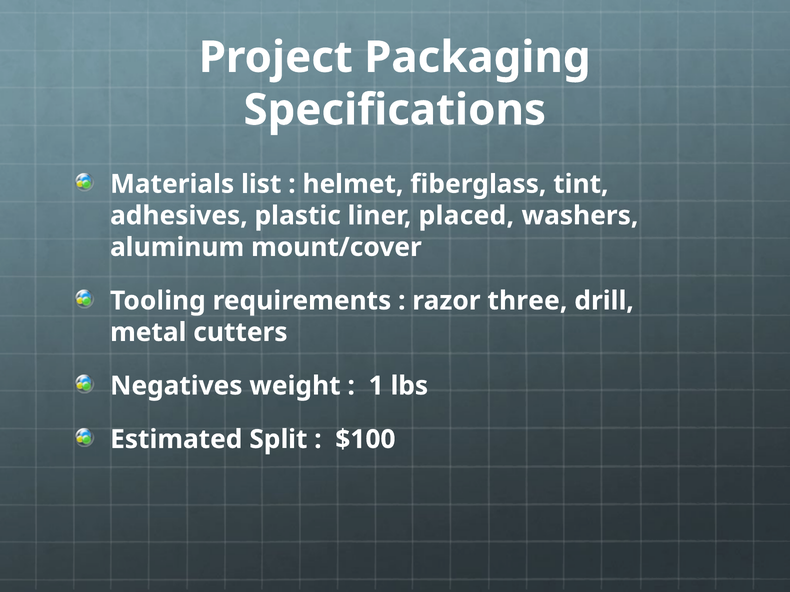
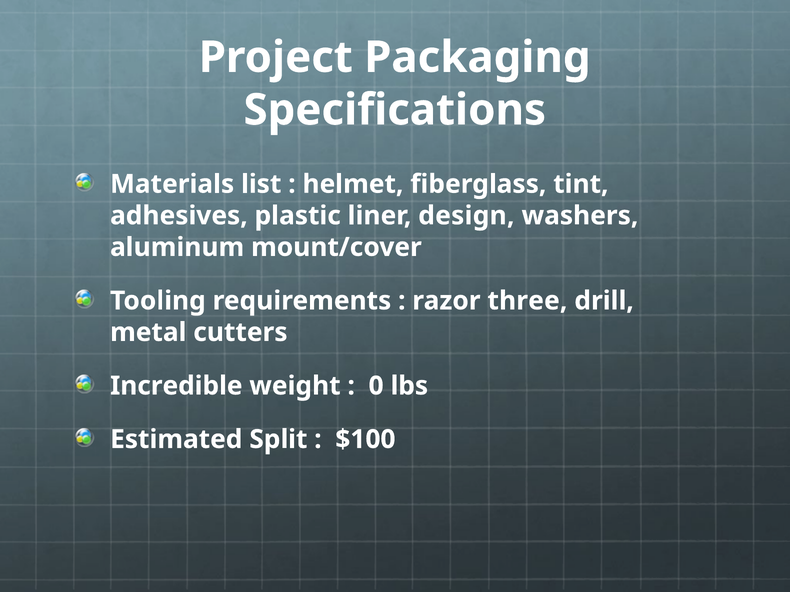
placed: placed -> design (466, 216)
Negatives: Negatives -> Incredible (176, 386)
1: 1 -> 0 (376, 386)
